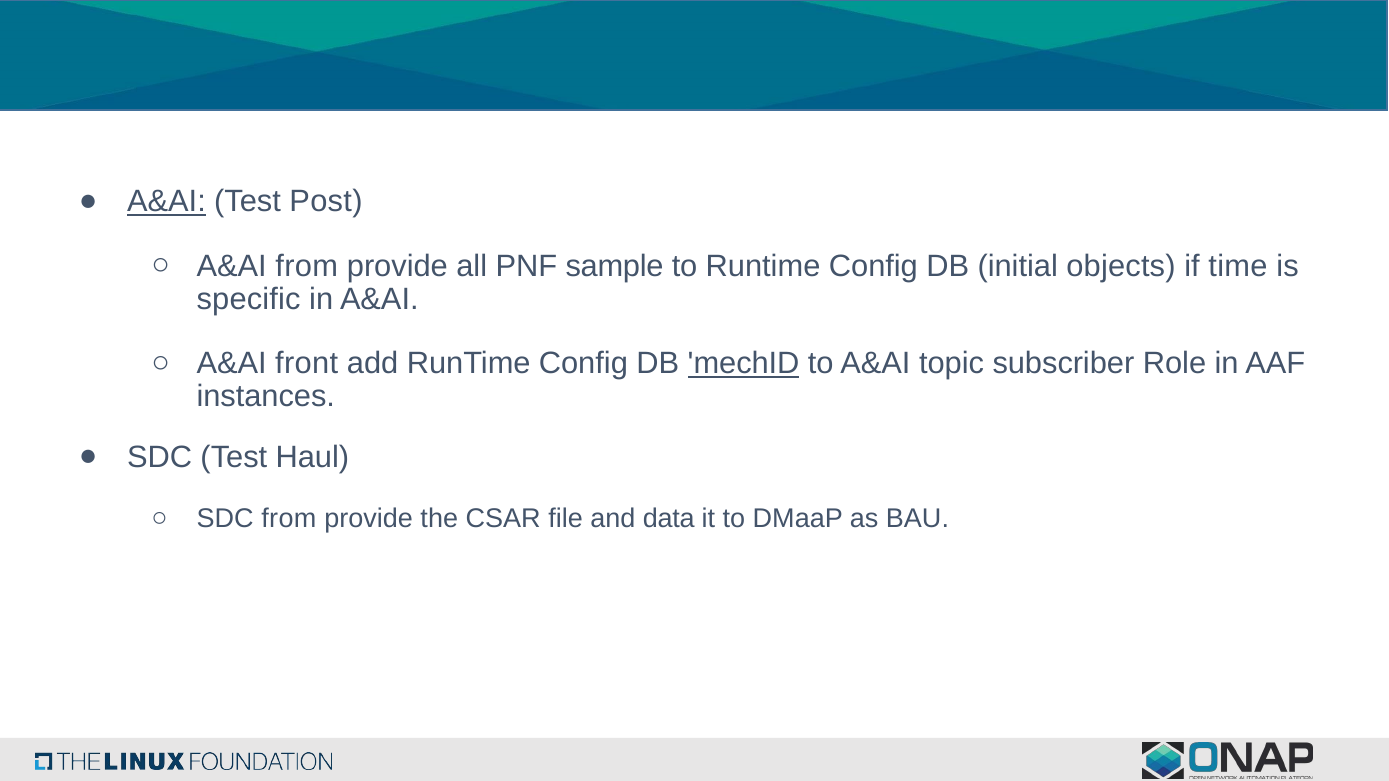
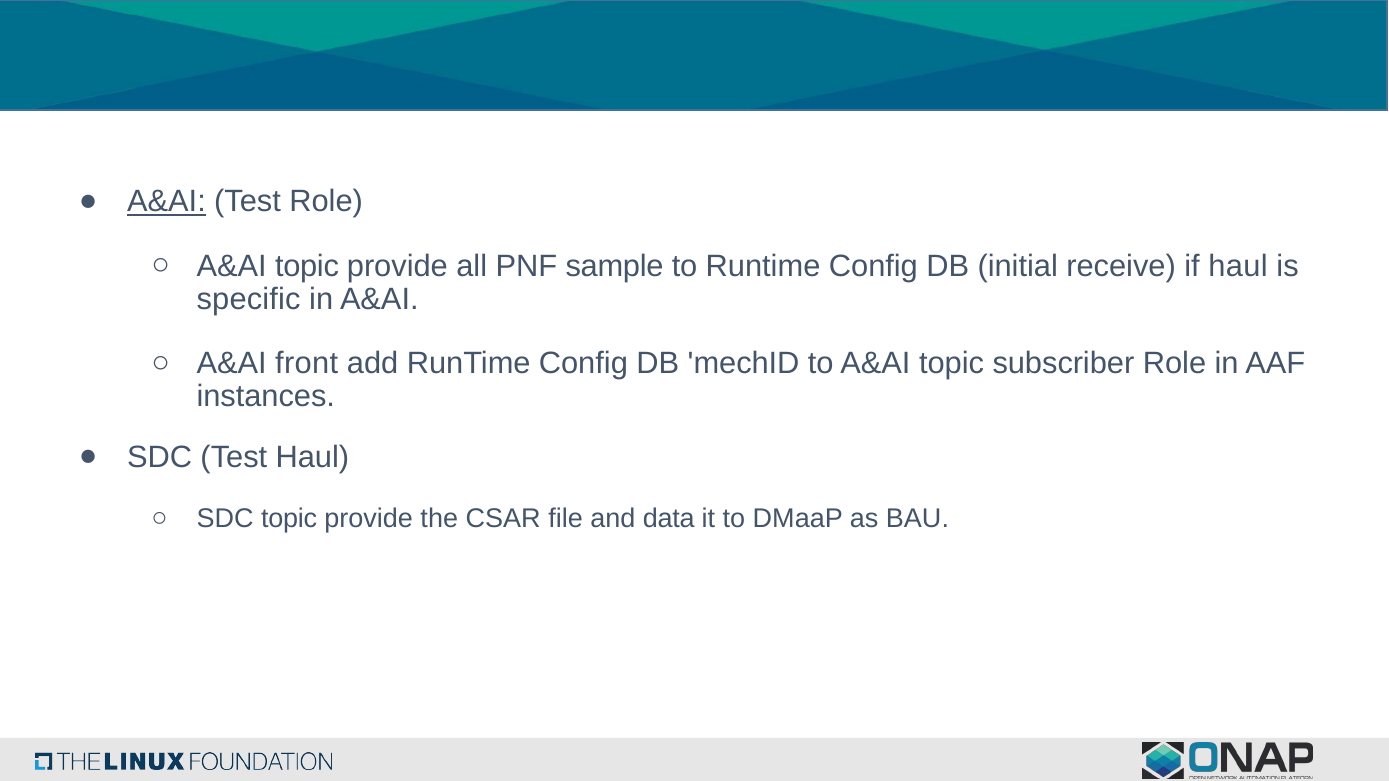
Test Post: Post -> Role (326, 202)
from: from -> topic (307, 266)
objects: objects -> receive (1121, 266)
if time: time -> haul (1238, 266)
mechID underline: present -> none (744, 363)
SDC from: from -> topic (289, 519)
